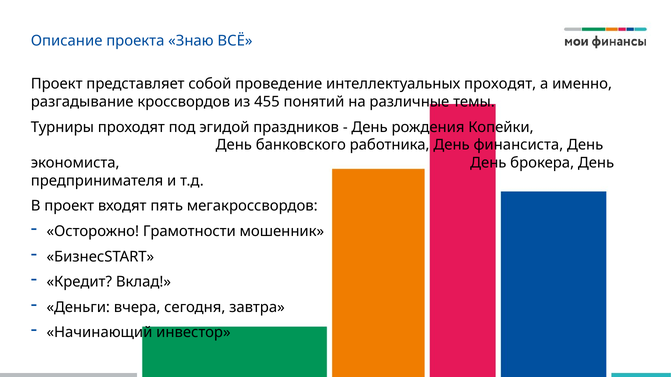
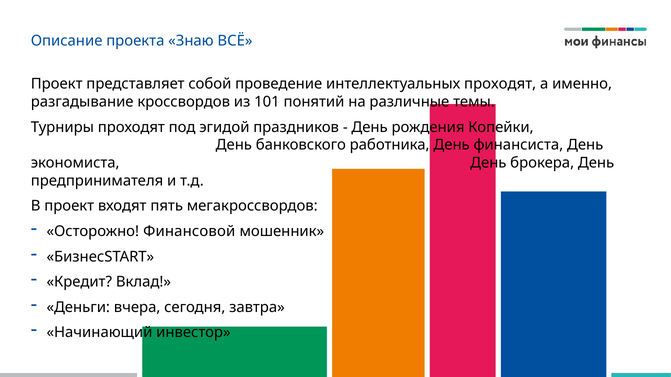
455: 455 -> 101 (267, 102)
Грамотности: Грамотности -> Финансовой (189, 232)
